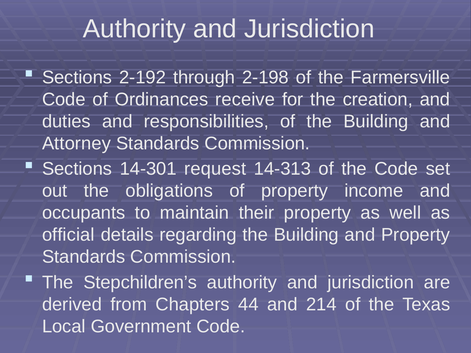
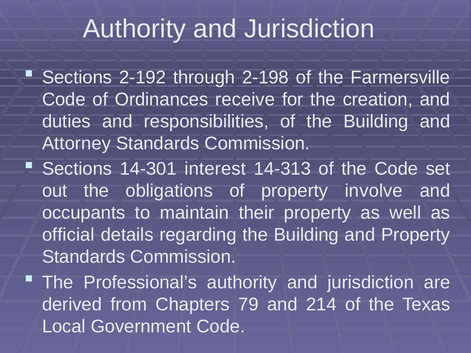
request: request -> interest (215, 169)
income: income -> involve (374, 191)
Stepchildren’s: Stepchildren’s -> Professional’s (140, 283)
44: 44 -> 79 (248, 305)
